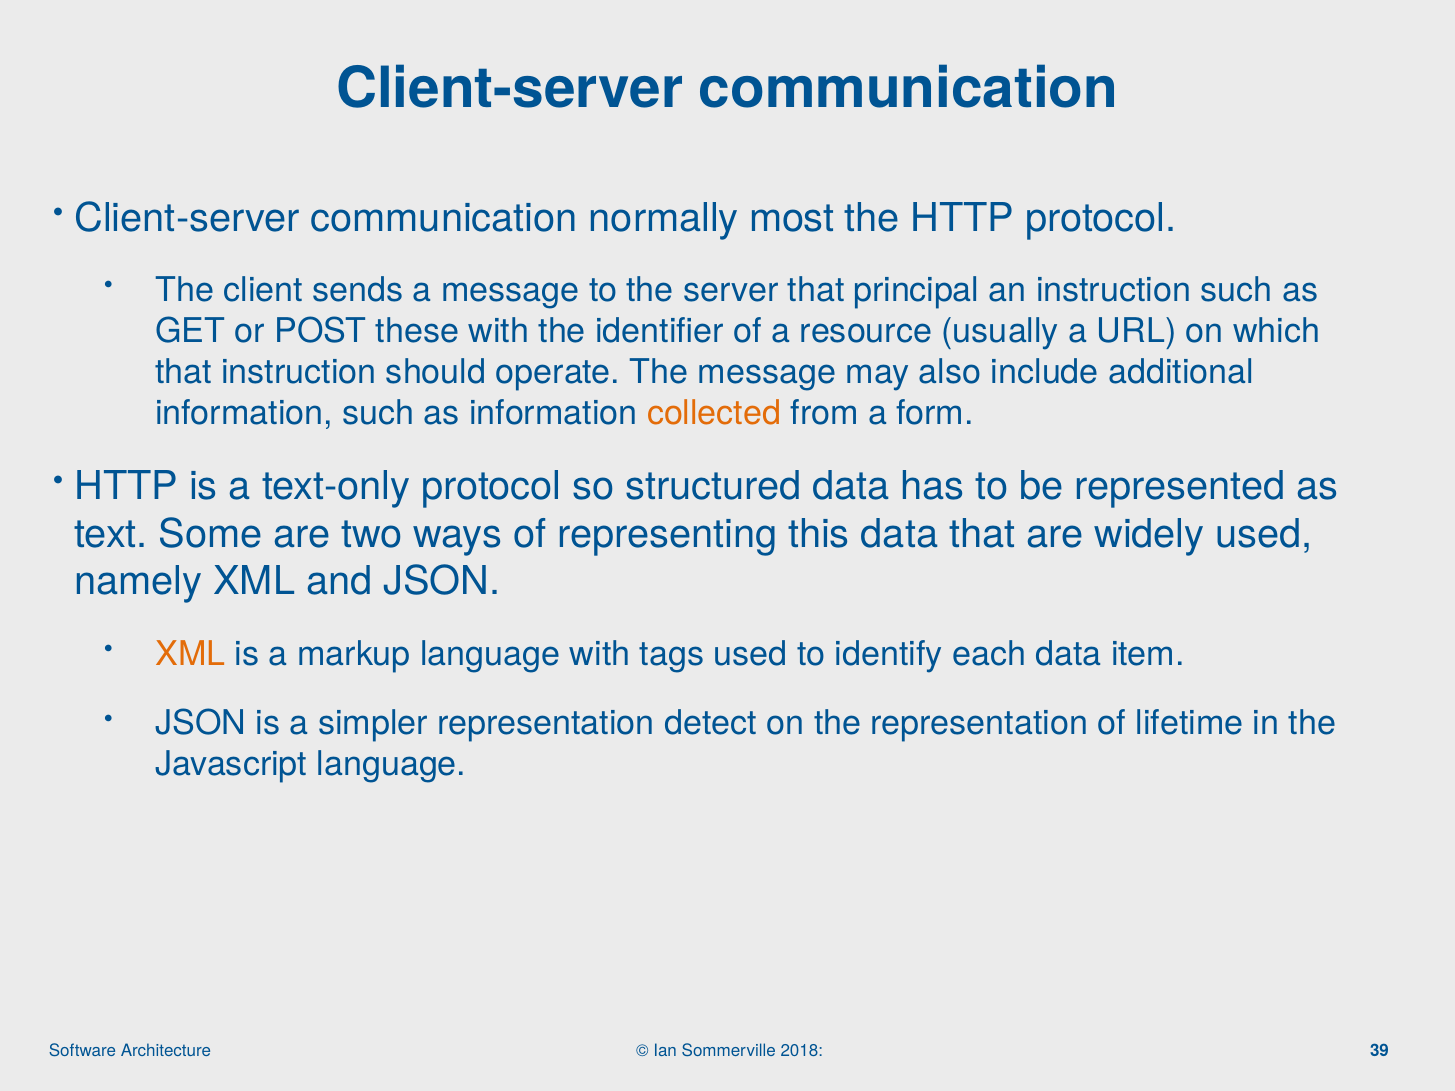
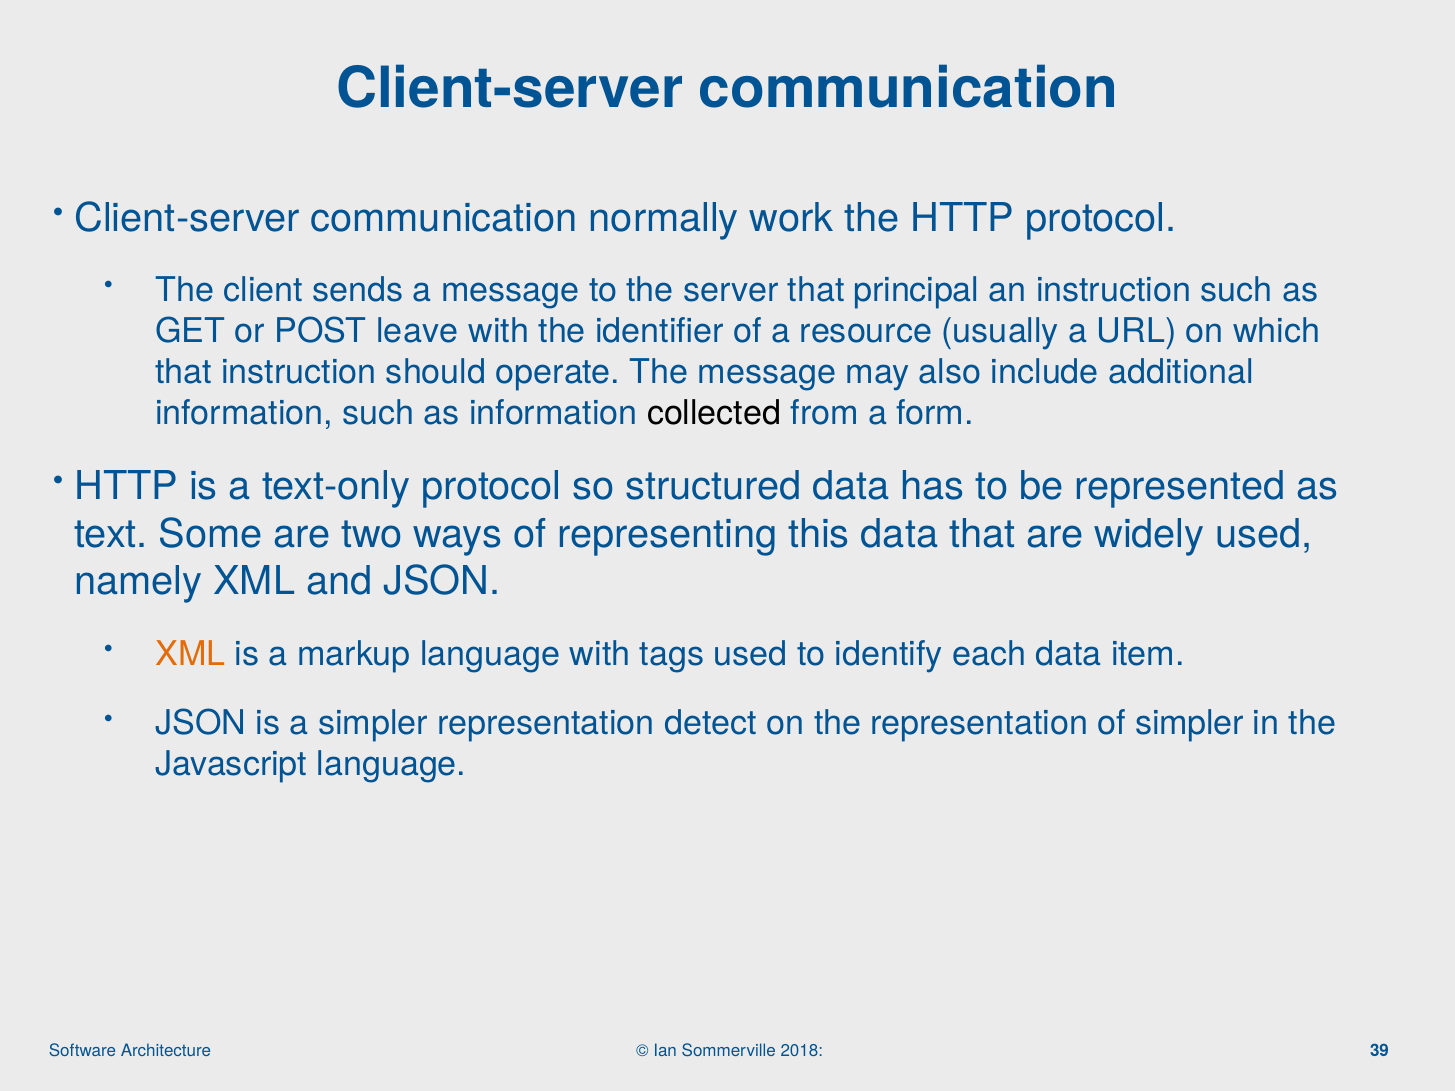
most: most -> work (792, 218)
these: these -> leave (417, 331)
collected colour: orange -> black (714, 413)
of lifetime: lifetime -> simpler (1190, 724)
